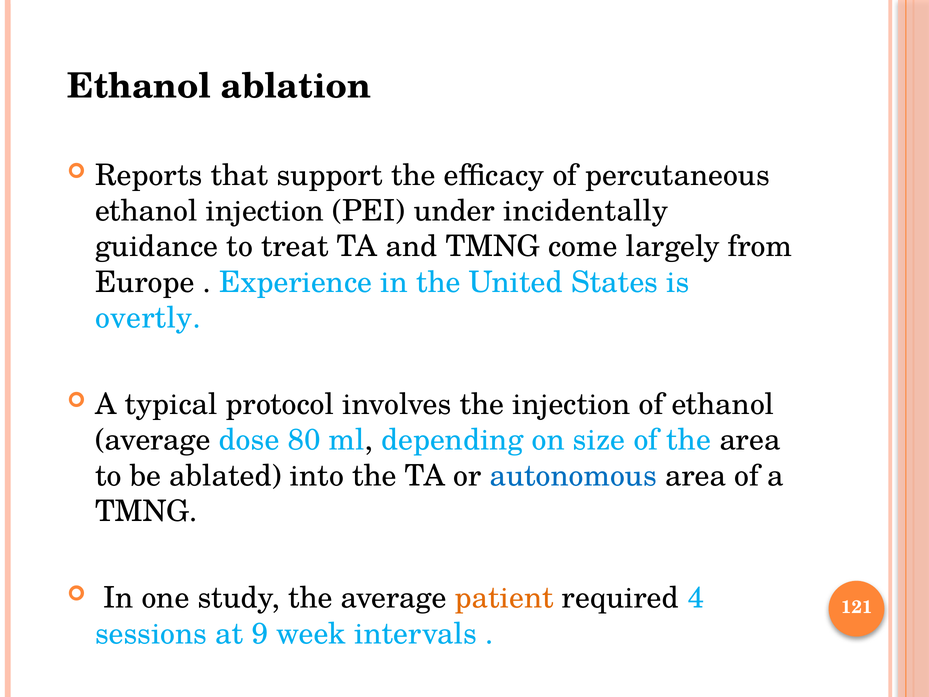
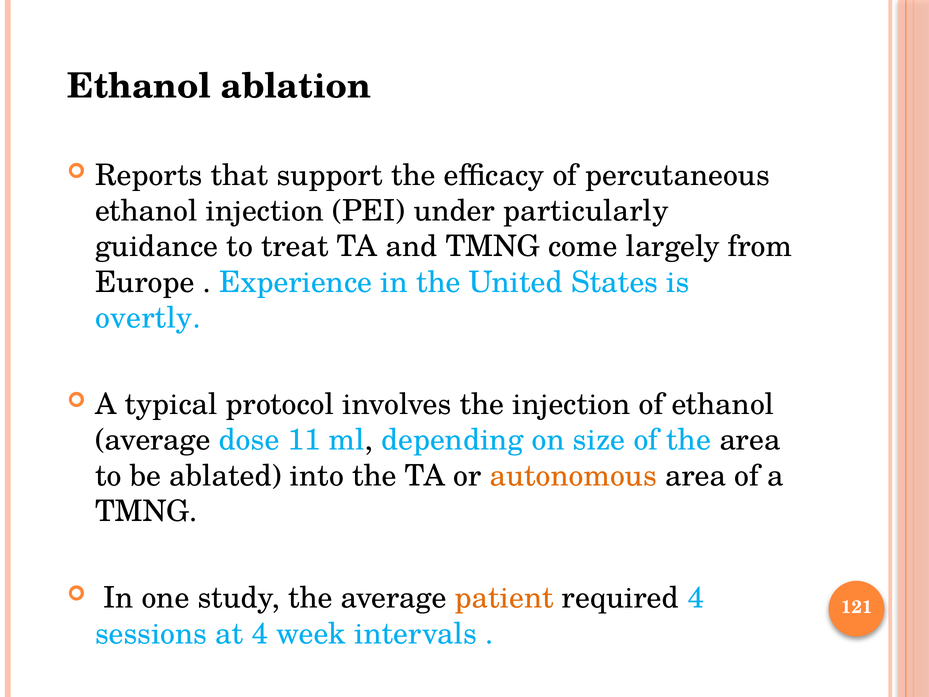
incidentally: incidentally -> particularly (586, 211)
80: 80 -> 11 (304, 440)
autonomous colour: blue -> orange (573, 476)
at 9: 9 -> 4 (260, 633)
